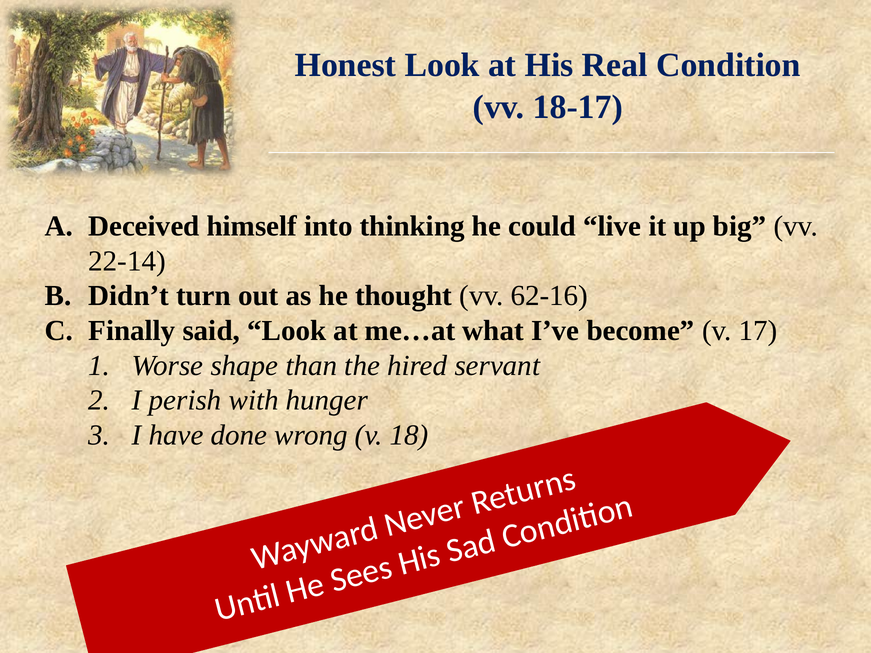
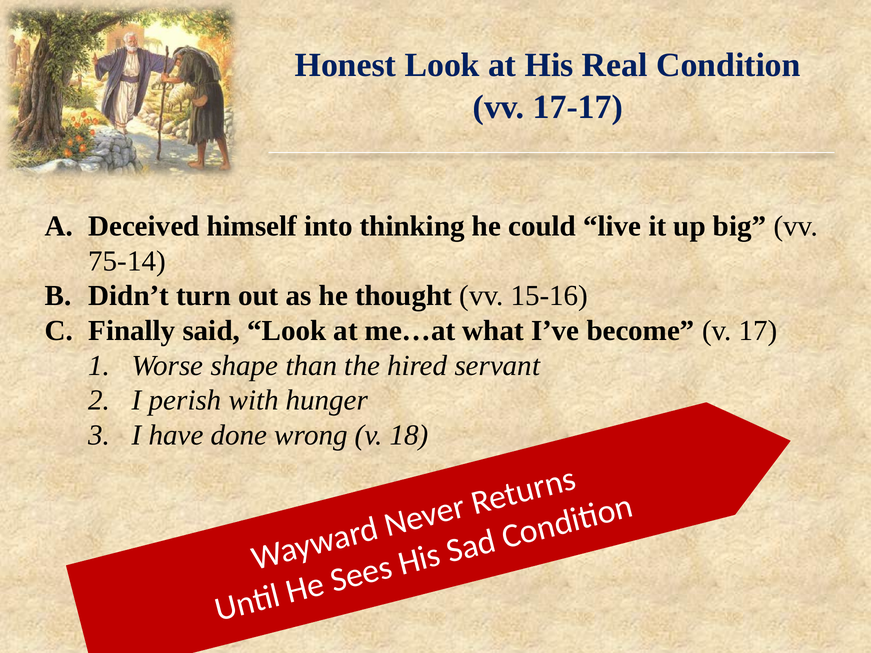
18-17: 18-17 -> 17-17 (578, 107)
22-14: 22-14 -> 75-14 (127, 261)
62-16: 62-16 -> 15-16 (549, 296)
